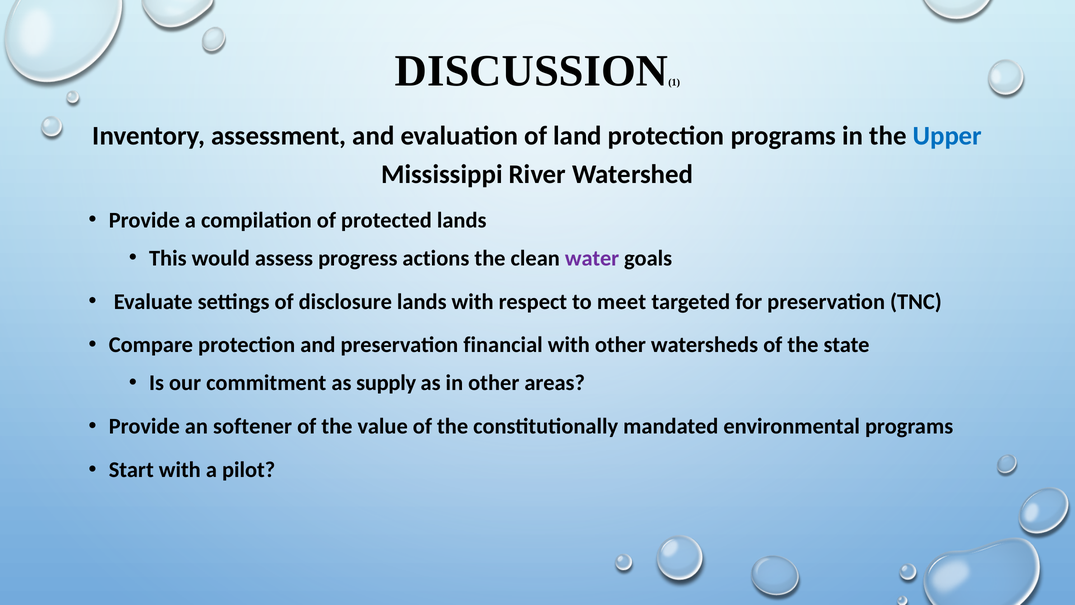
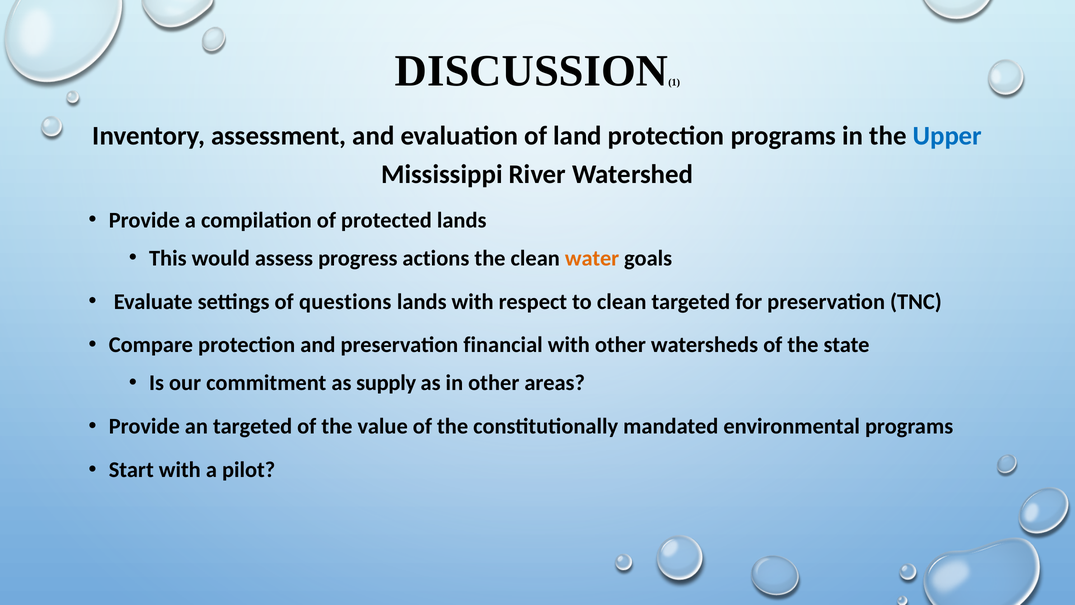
water colour: purple -> orange (592, 258)
disclosure: disclosure -> questions (345, 301)
to meet: meet -> clean (622, 301)
an softener: softener -> targeted (253, 426)
